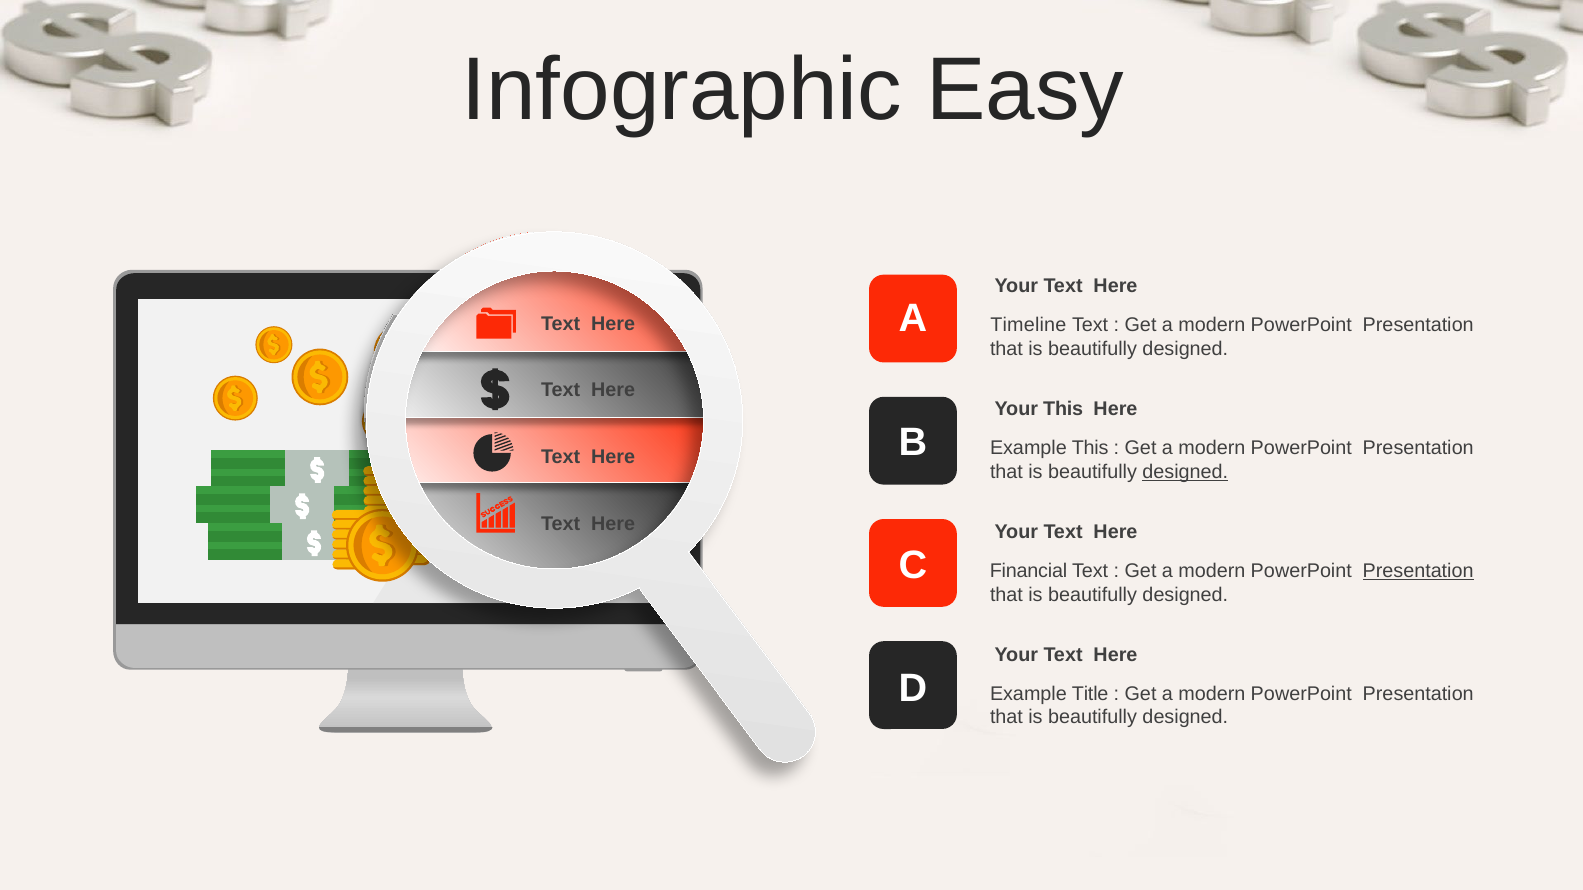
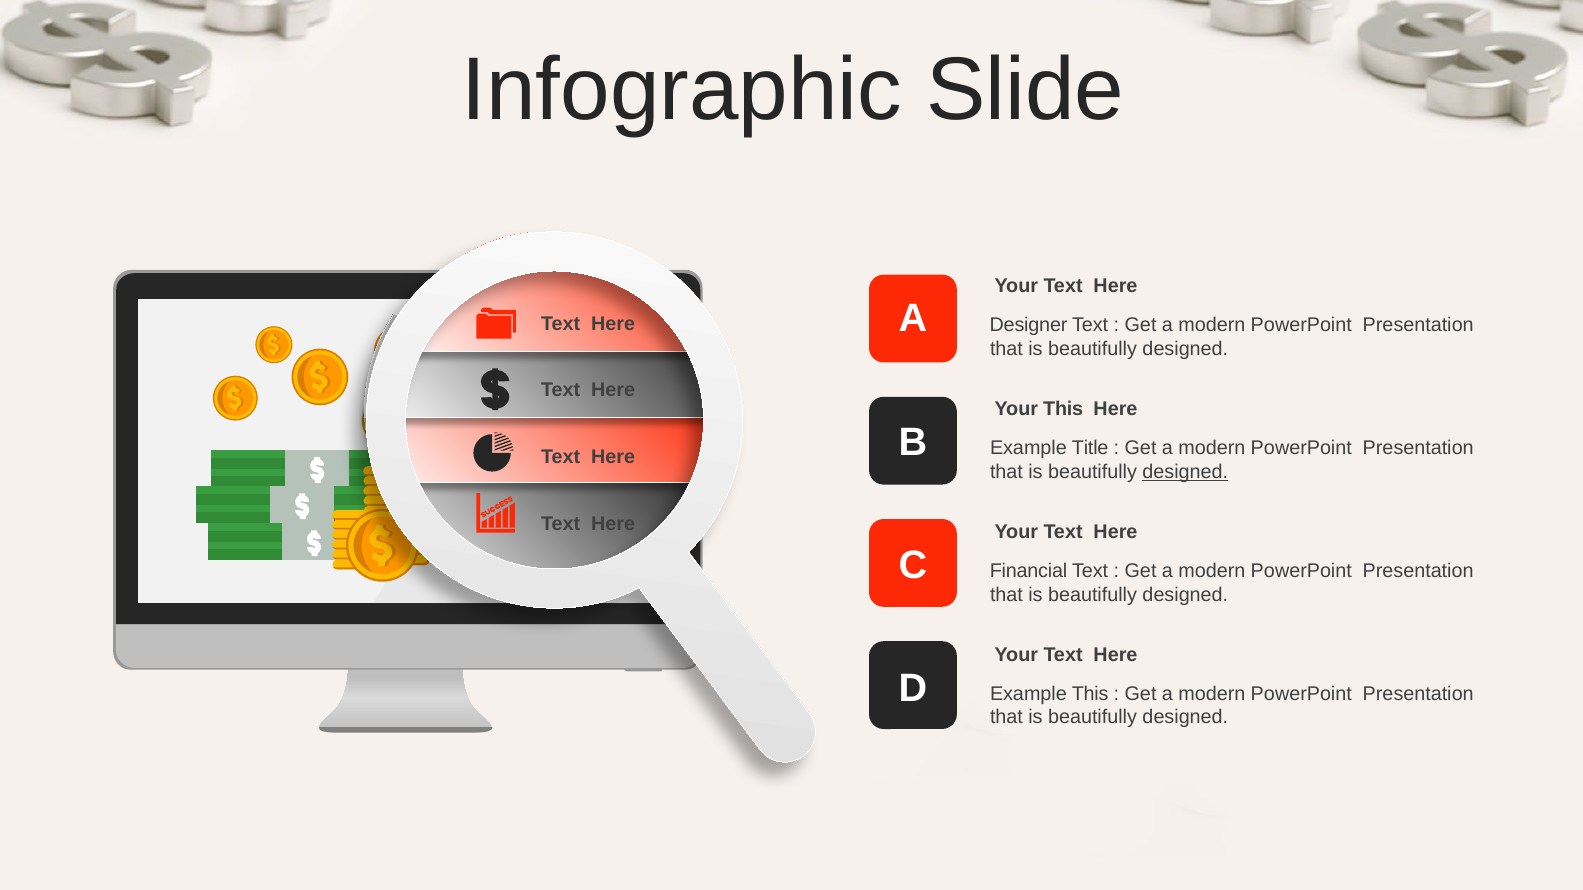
Easy: Easy -> Slide (1026, 91)
Timeline: Timeline -> Designer (1029, 325)
Example This: This -> Title (1090, 448)
Presentation underline: present -> none (1418, 571)
Example Title: Title -> This (1090, 694)
